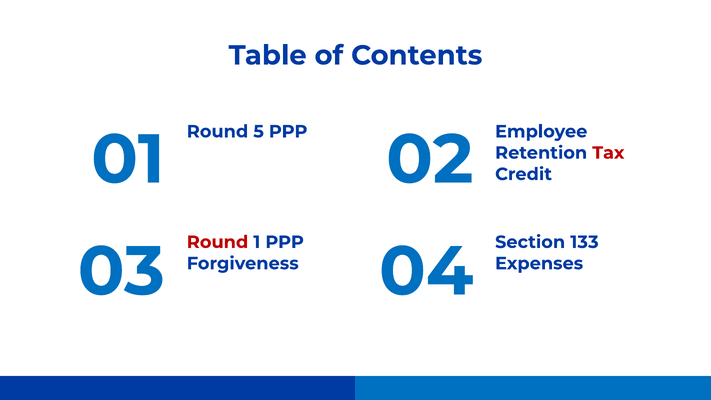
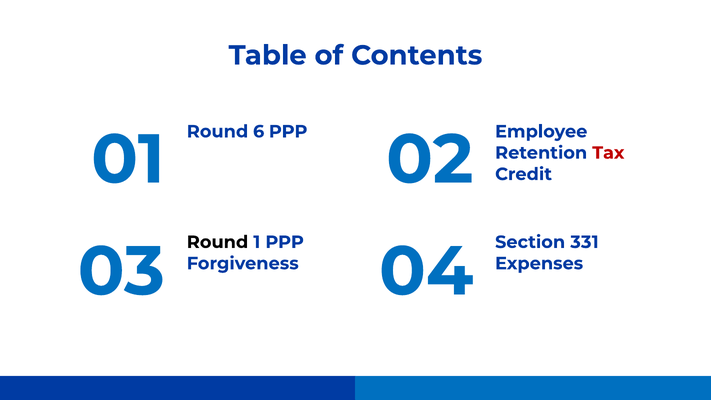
5: 5 -> 6 (259, 132)
Round colour: red -> black (218, 242)
133: 133 -> 331 (584, 242)
